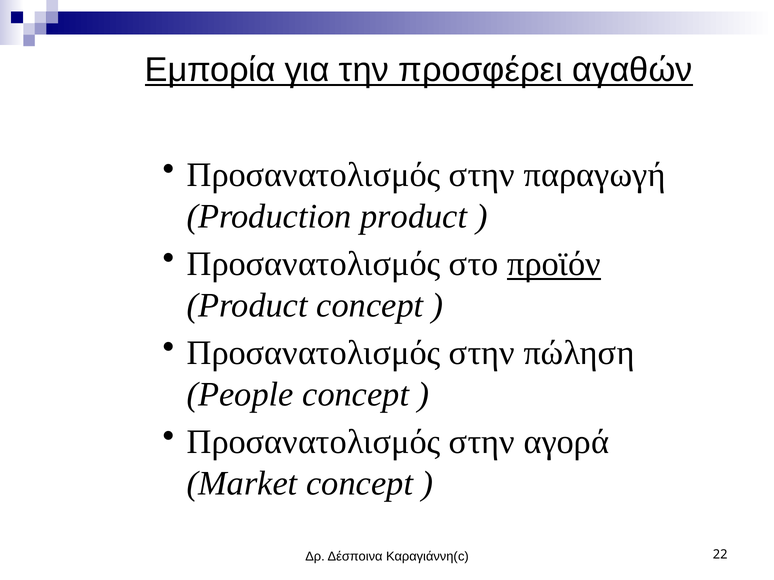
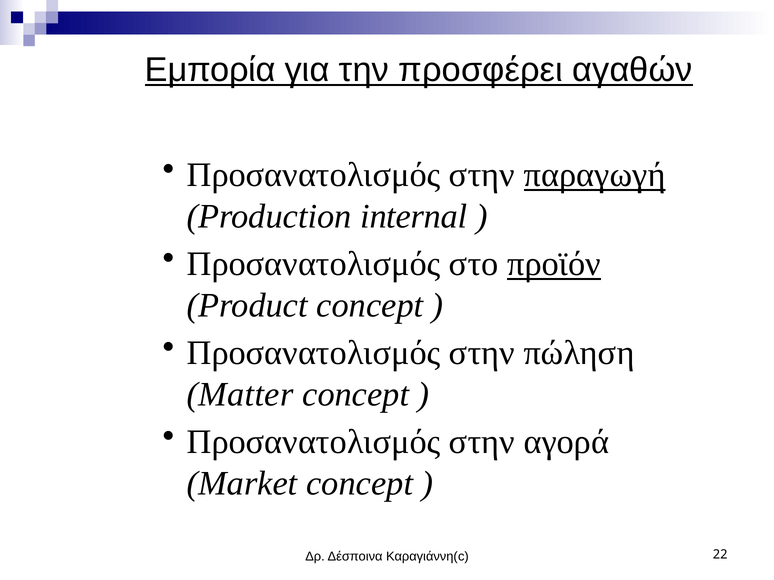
παραγωγή underline: none -> present (595, 175)
Production product: product -> internal (414, 217)
People: People -> Matter (240, 395)
